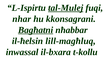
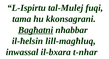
tal-Mulej underline: present -> none (66, 8)
nhar: nhar -> tama (22, 19)
t-kollu: t-kollu -> t-nhar (85, 52)
